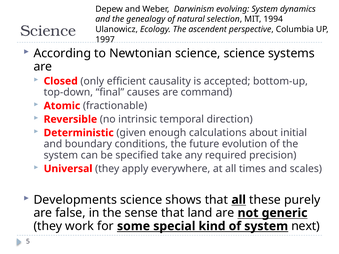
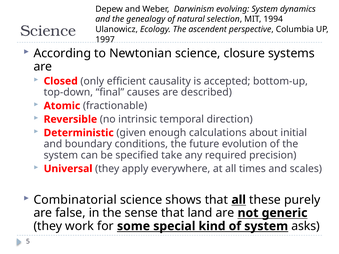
science science: science -> closure (244, 53)
command: command -> described (206, 92)
Developments: Developments -> Combinatorial (75, 200)
next: next -> asks (306, 226)
